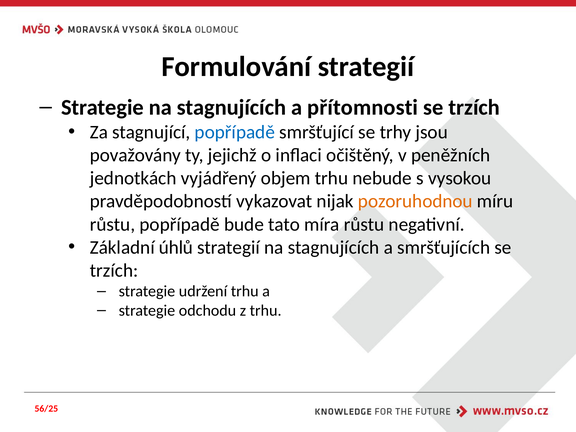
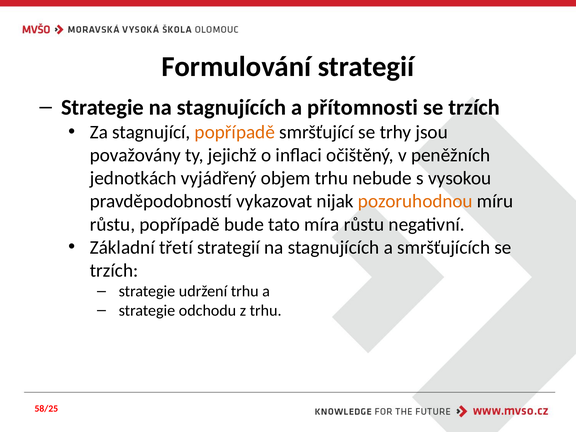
popřípadě colour: blue -> orange (235, 132)
úhlů: úhlů -> třetí (176, 247)
56/25: 56/25 -> 58/25 (46, 409)
